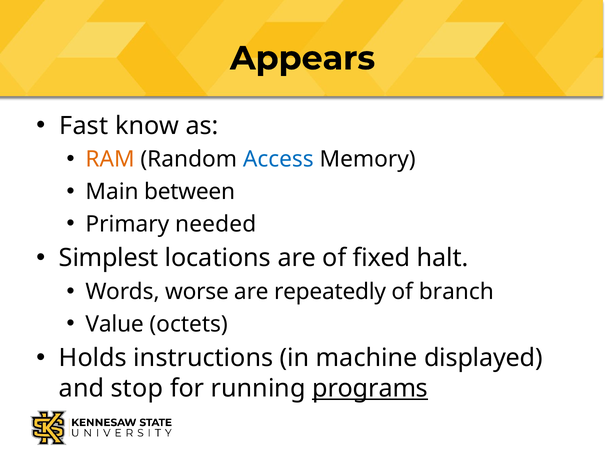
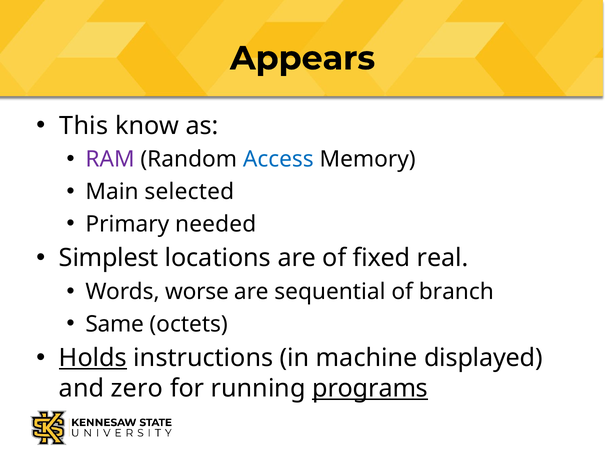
Fast: Fast -> This (84, 126)
RAM colour: orange -> purple (110, 159)
between: between -> selected (189, 192)
halt: halt -> real (443, 258)
repeatedly: repeatedly -> sequential (330, 292)
Value: Value -> Same (115, 324)
Holds underline: none -> present (93, 358)
stop: stop -> zero (137, 388)
